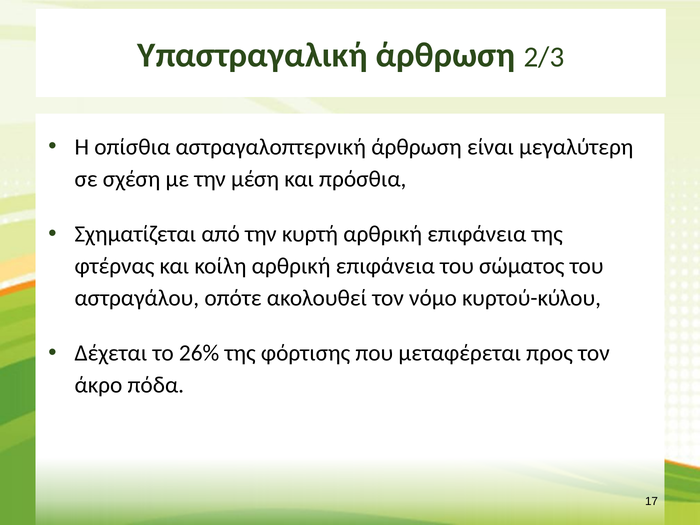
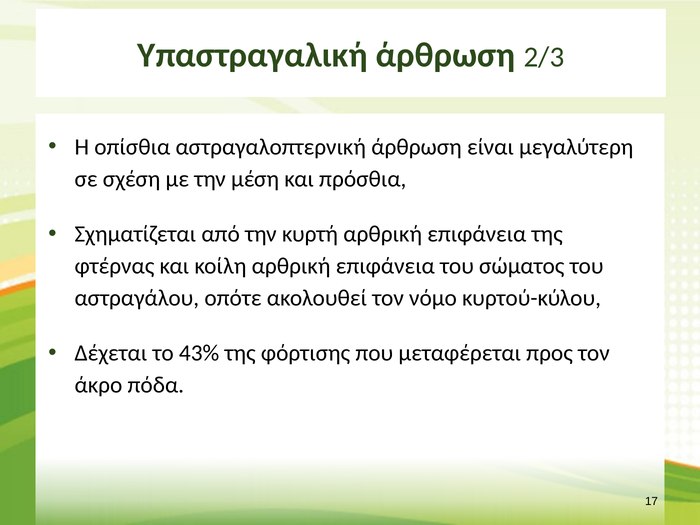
26%: 26% -> 43% (199, 353)
